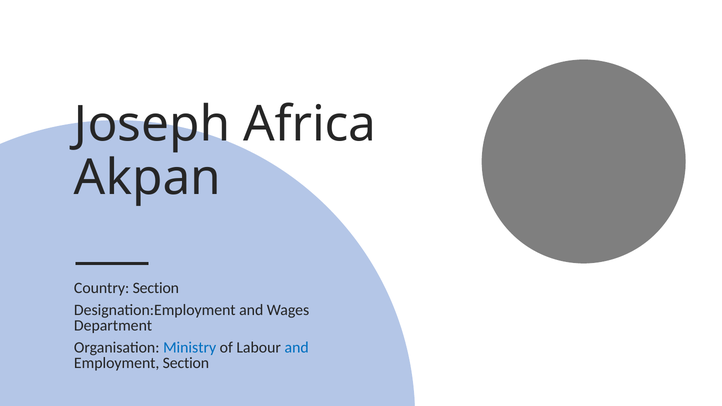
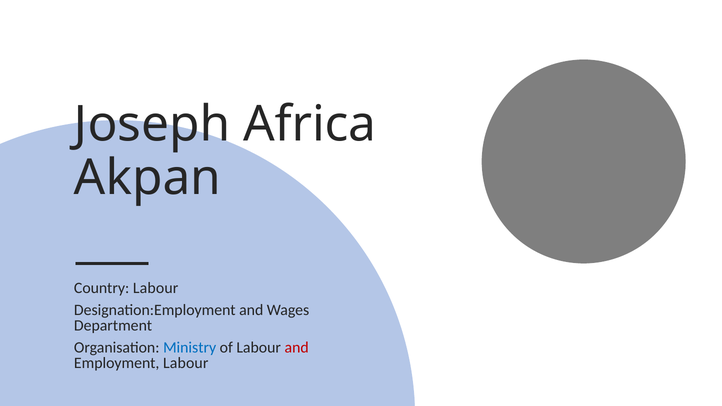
Country Section: Section -> Labour (156, 288)
and colour: blue -> red (297, 348)
Employment Section: Section -> Labour (186, 363)
